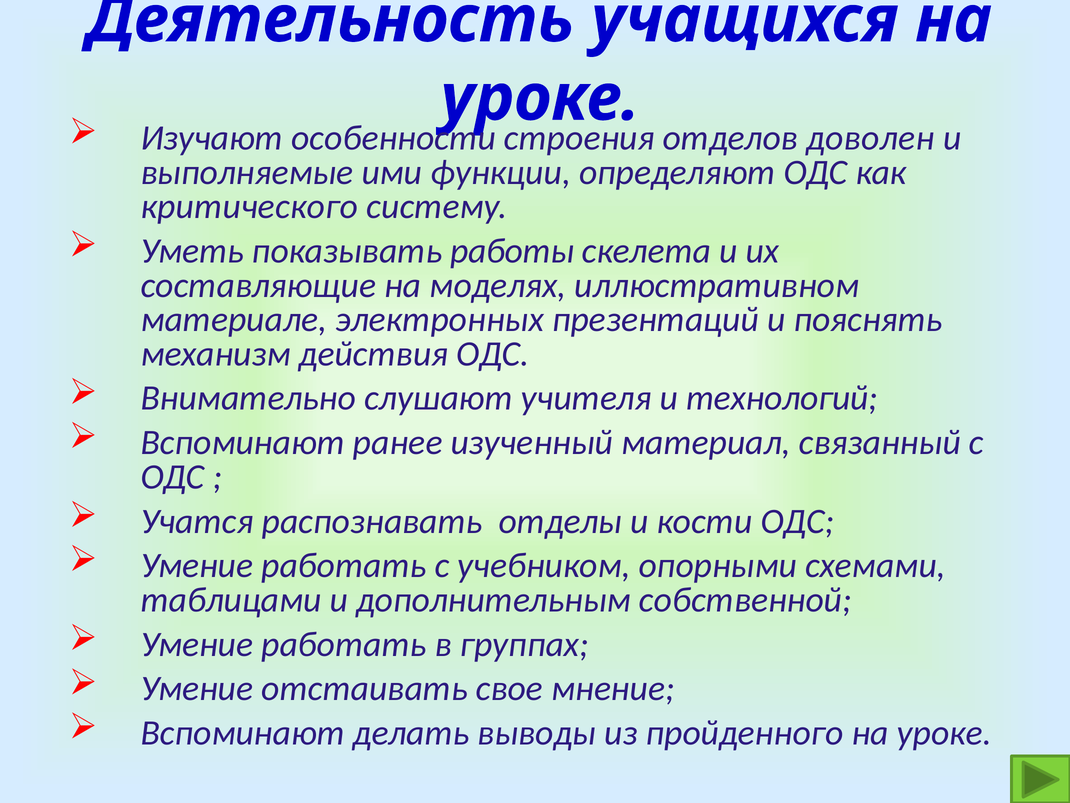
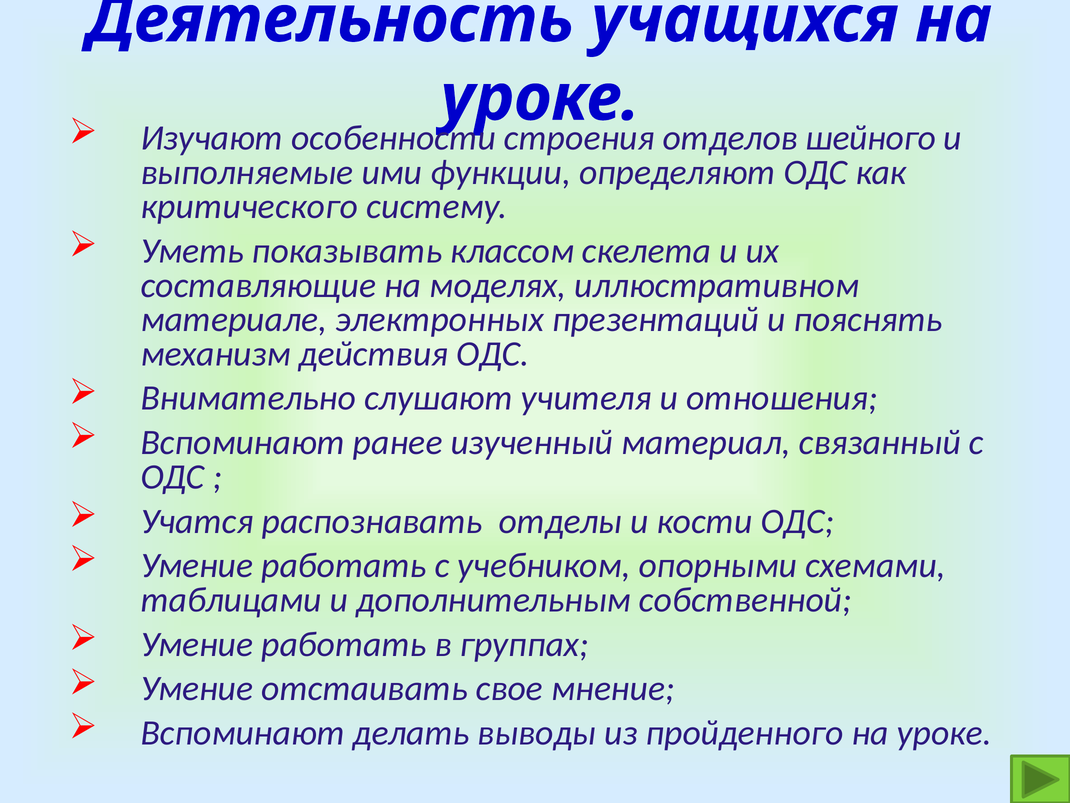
доволен: доволен -> шейного (871, 138)
работы: работы -> классом (512, 251)
технологий: технологий -> отношения (782, 398)
